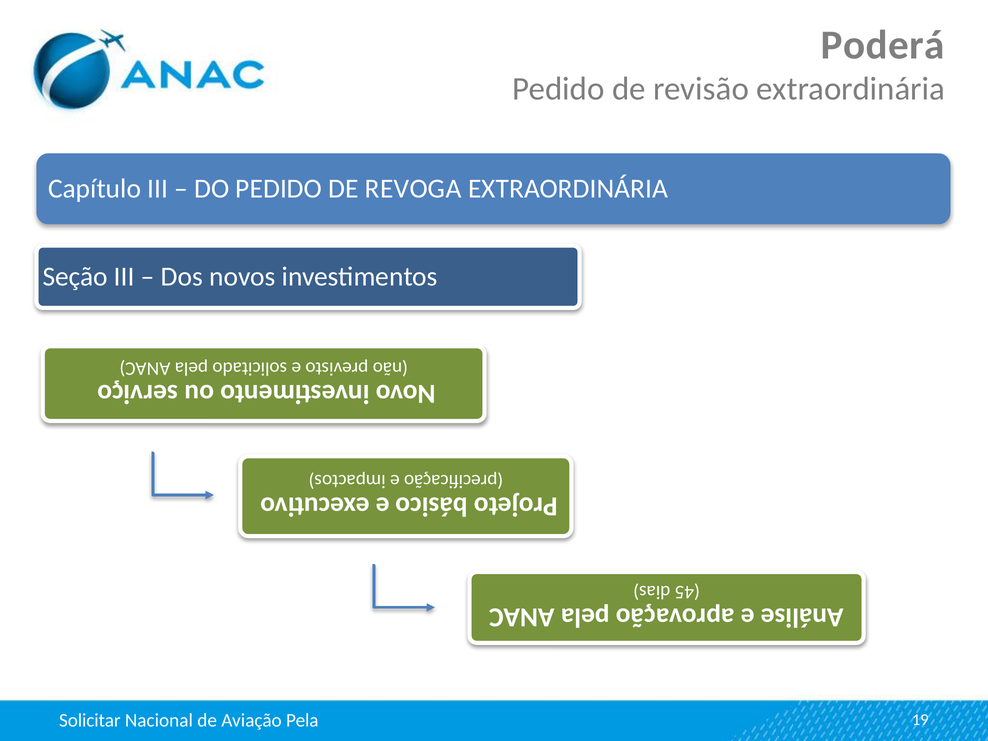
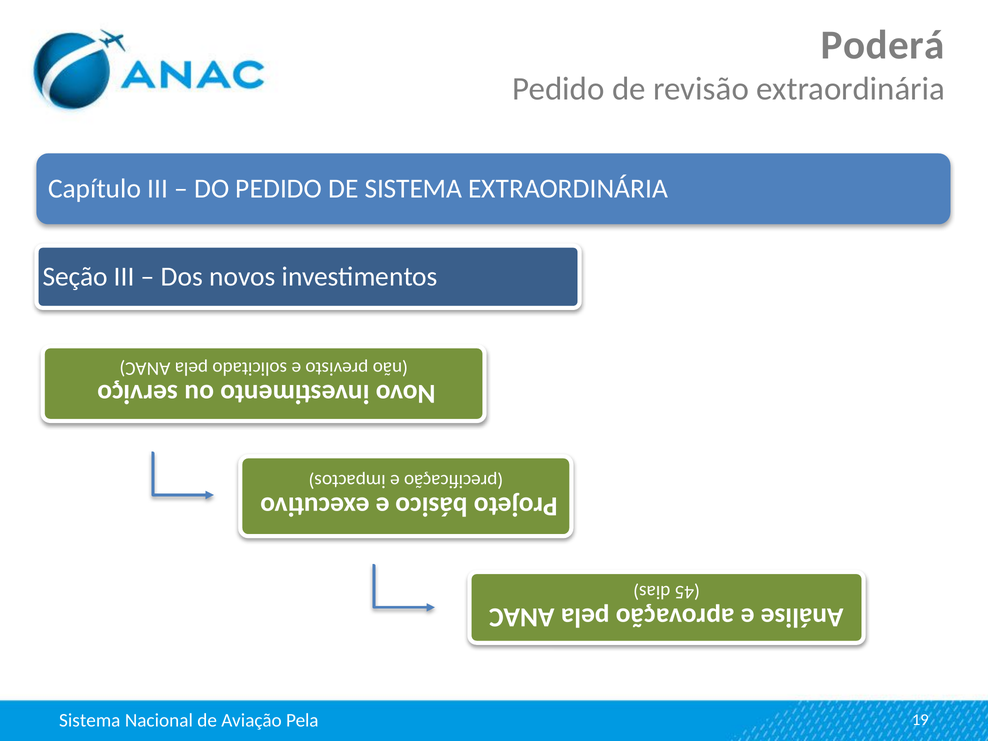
DE REVOGA: REVOGA -> SISTEMA (413, 189)
Solicitar: Solicitar -> Sistema (90, 721)
